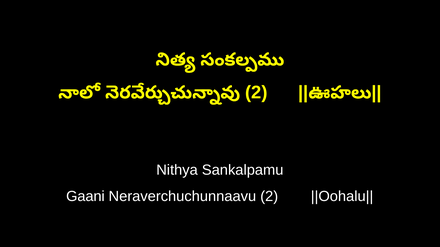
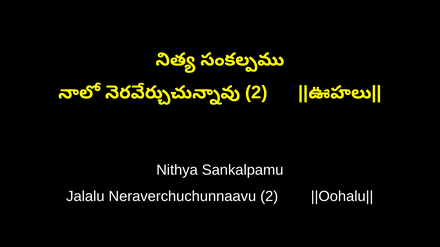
Gaani: Gaani -> Jalalu (85, 197)
